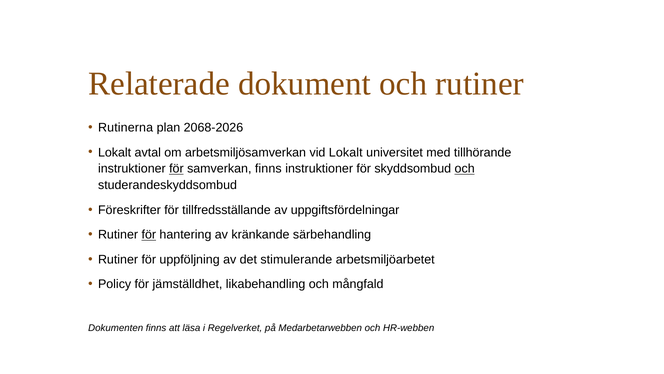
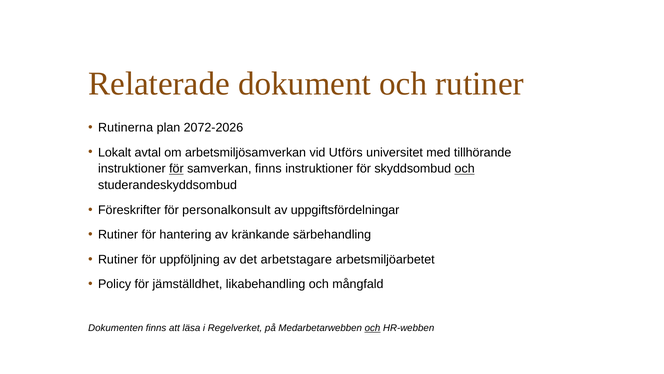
2068-2026: 2068-2026 -> 2072-2026 (213, 127)
vid Lokalt: Lokalt -> Utförs (346, 152)
tillfredsställande: tillfredsställande -> personalkonsult (226, 210)
för underline: present -> none (149, 234)
stimulerande: stimulerande -> arbetstagare (296, 259)
och underline: none -> present (372, 328)
